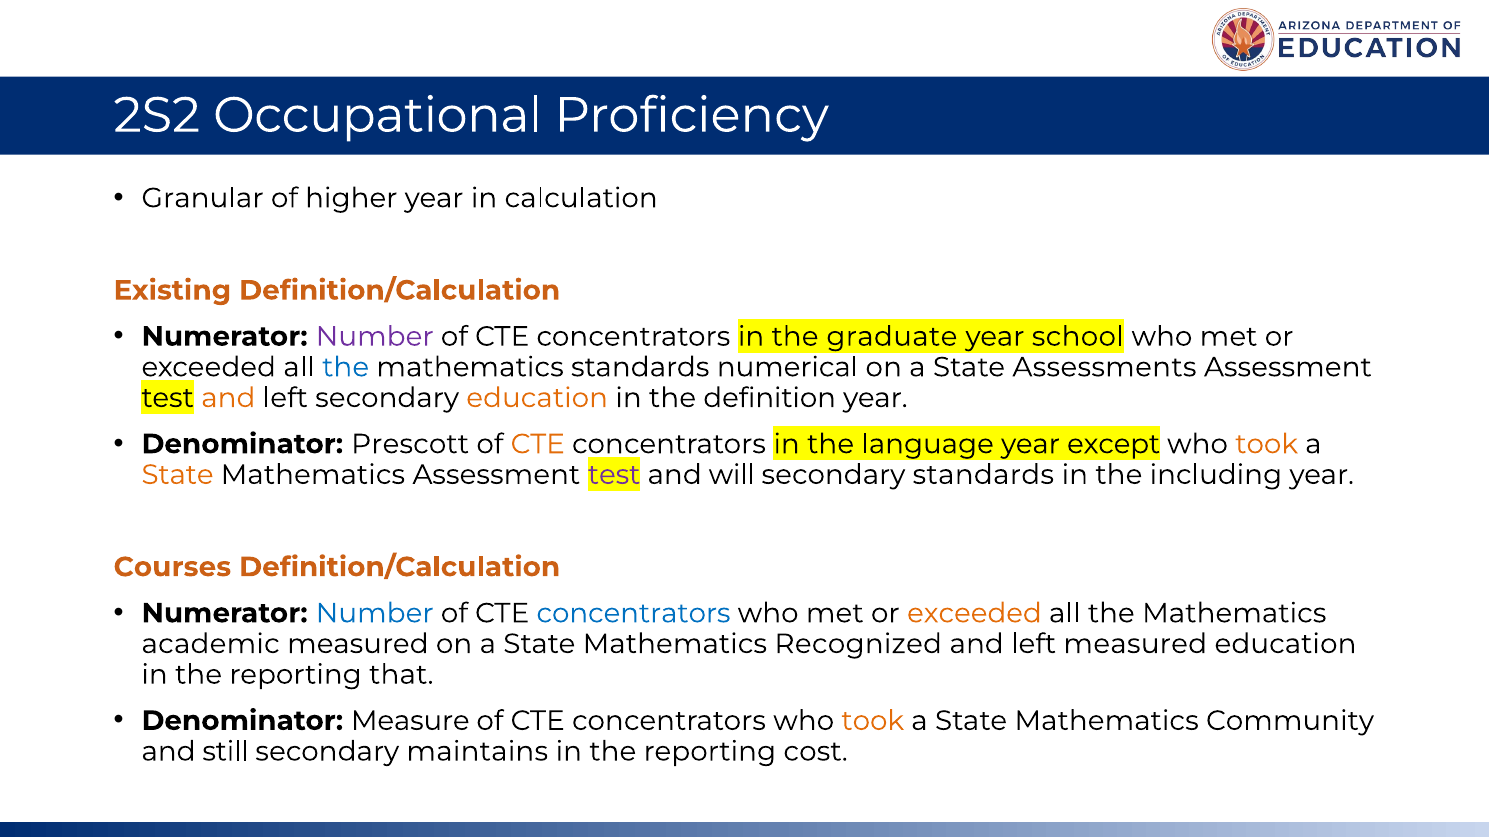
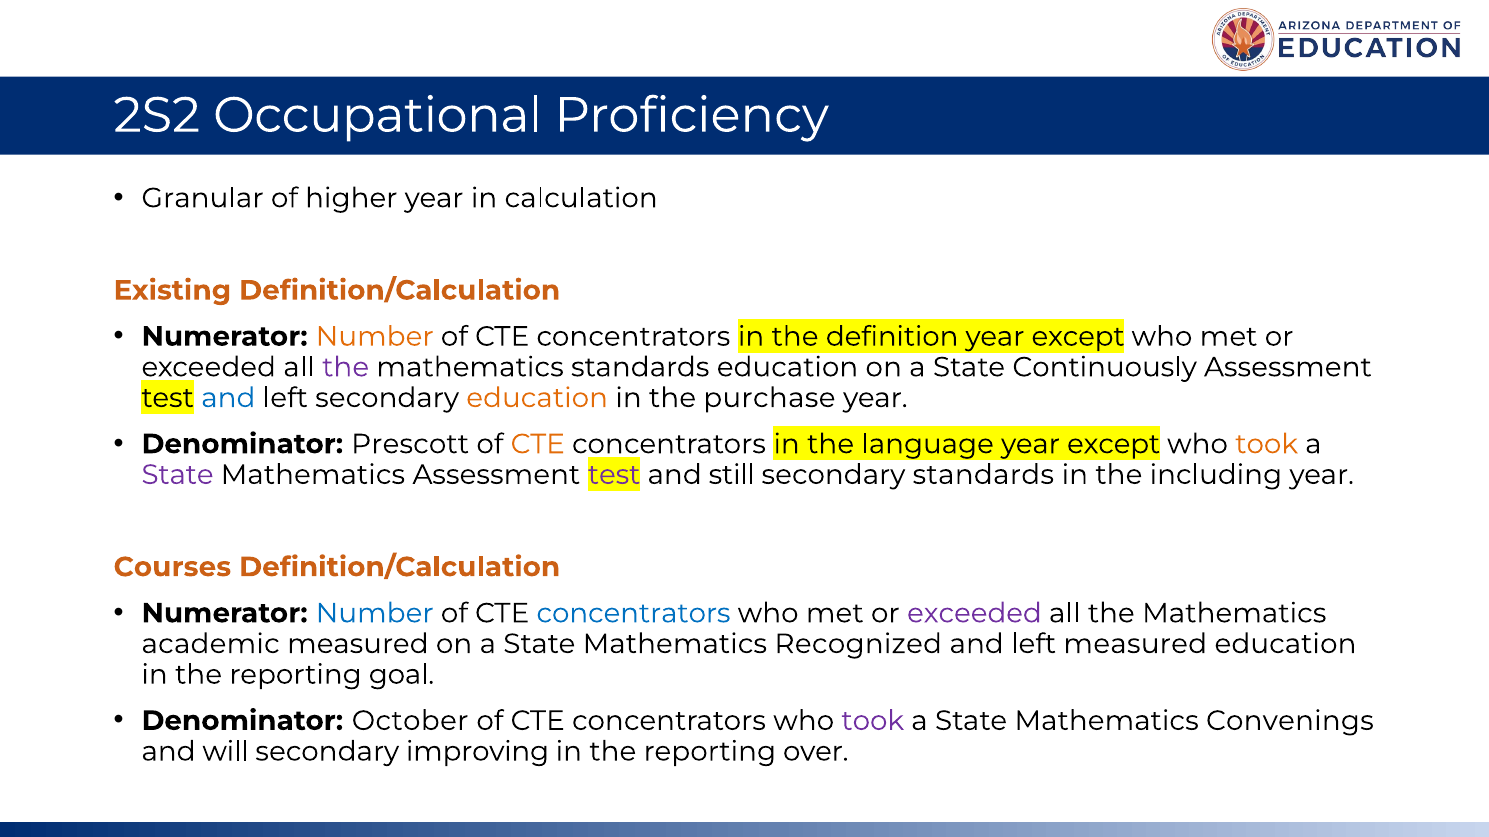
Number colour: purple -> orange (375, 337)
graduate: graduate -> definition (892, 337)
school: school -> except (1078, 337)
the colour: blue -> purple (346, 367)
standards numerical: numerical -> education (787, 367)
Assessments: Assessments -> Continuously (1105, 367)
and colour: orange -> blue (228, 398)
definition: definition -> purchase (769, 398)
State colour: orange -> purple (178, 475)
will: will -> still (732, 475)
exceeded colour: orange -> purple (974, 614)
that: that -> goal (401, 675)
Measure: Measure -> October (410, 721)
took colour: orange -> purple (873, 721)
Community: Community -> Convenings (1290, 721)
still: still -> will (226, 752)
maintains: maintains -> improving (478, 752)
cost: cost -> over (816, 752)
